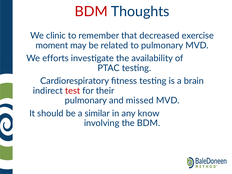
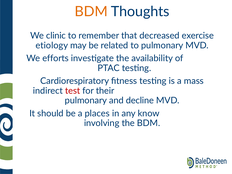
BDM colour: red -> orange (91, 12)
moment: moment -> etiology (52, 45)
brain: brain -> mass (194, 81)
missed: missed -> decline (140, 100)
similar: similar -> places (97, 113)
